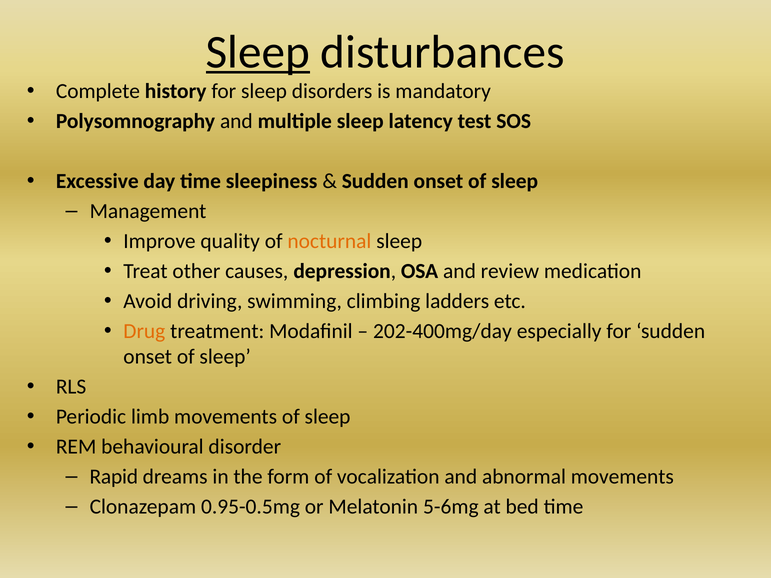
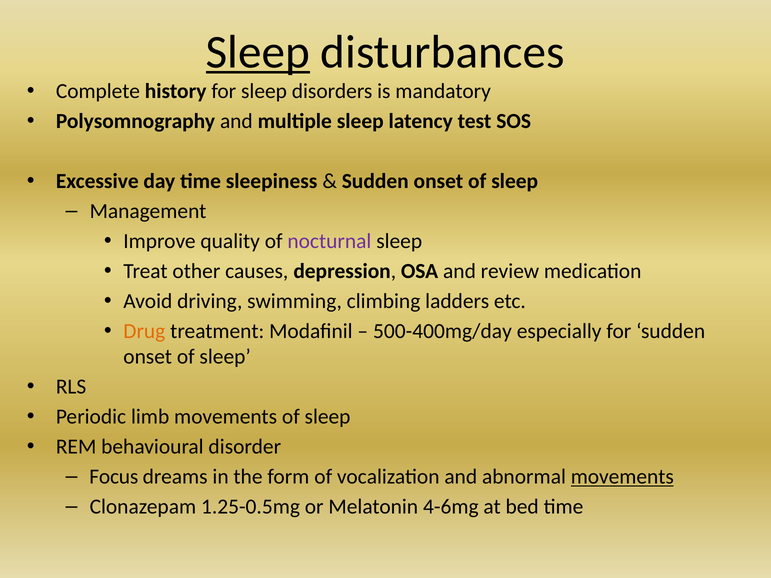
nocturnal colour: orange -> purple (329, 241)
202-400mg/day: 202-400mg/day -> 500-400mg/day (442, 331)
Rapid: Rapid -> Focus (114, 477)
movements underline: none -> present (622, 477)
0.95-0.5mg: 0.95-0.5mg -> 1.25-0.5mg (250, 507)
5-6mg: 5-6mg -> 4-6mg (451, 507)
